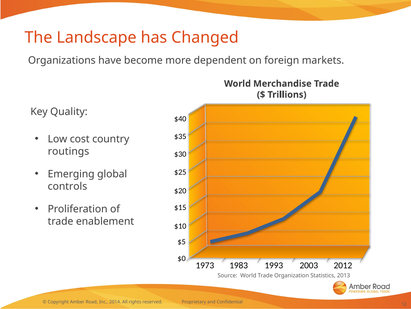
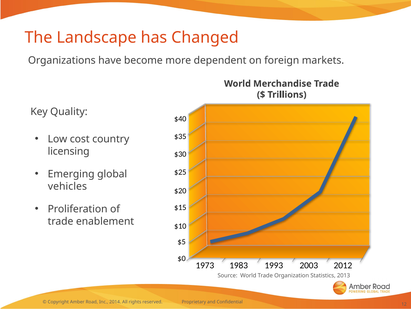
routings: routings -> licensing (69, 151)
controls: controls -> vehicles (67, 186)
